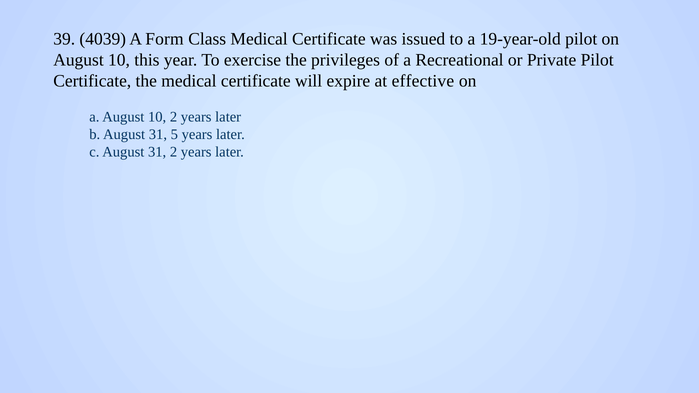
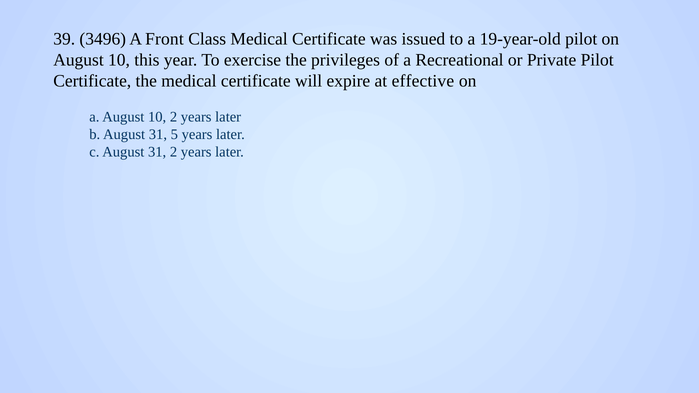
4039: 4039 -> 3496 (103, 39)
Form: Form -> Front (164, 39)
